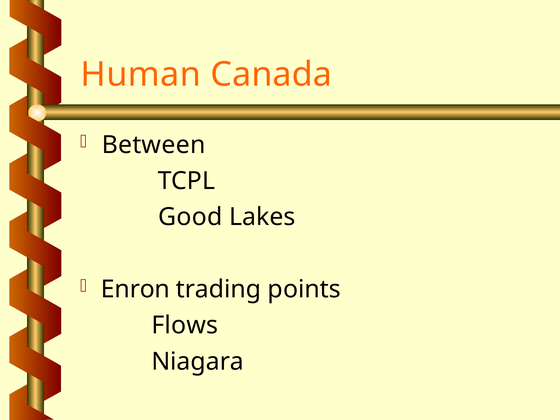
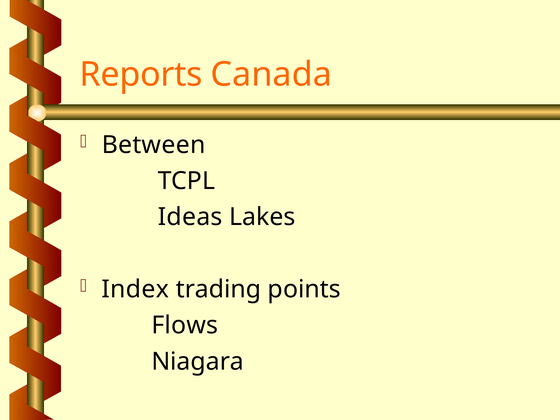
Human: Human -> Reports (141, 75)
Good: Good -> Ideas (190, 217)
Enron: Enron -> Index (135, 289)
